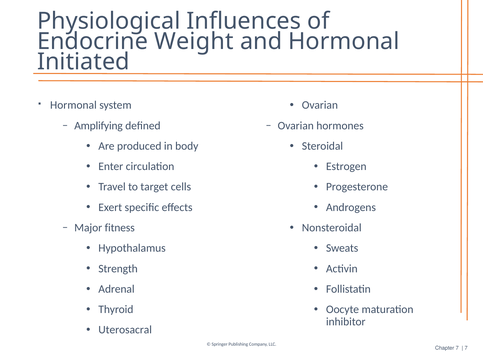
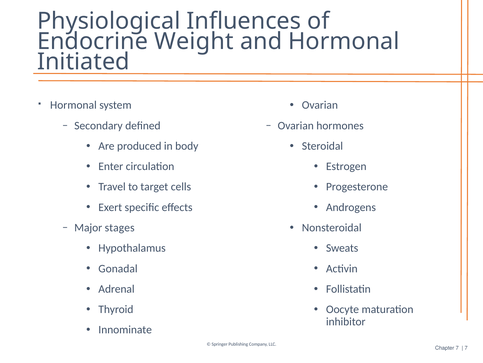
Amplifying: Amplifying -> Secondary (98, 125)
fitness: fitness -> stages (120, 227)
Strength: Strength -> Gonadal (118, 268)
Uterosacral: Uterosacral -> Innominate (125, 329)
